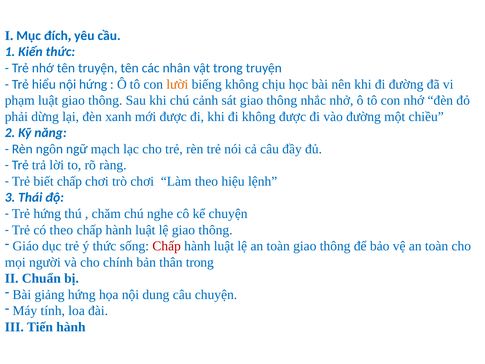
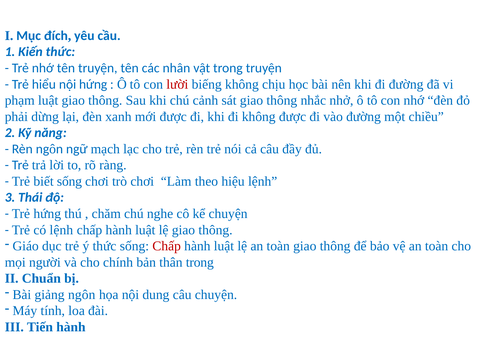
lười colour: orange -> red (177, 84)
biết chấp: chấp -> sống (69, 181)
có theo: theo -> lệnh (61, 230)
giảng hứng: hứng -> ngôn (82, 294)
